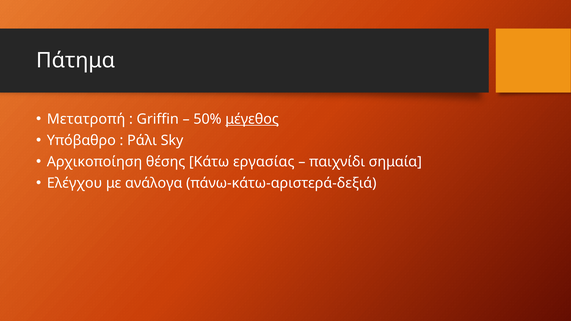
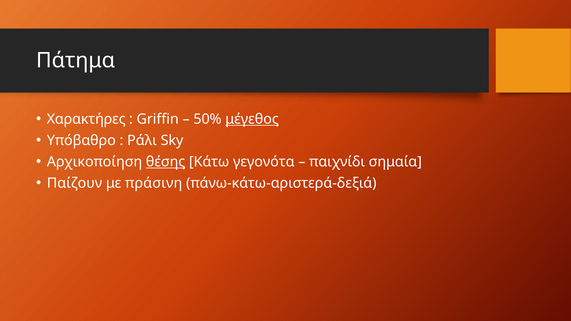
Mετατροπή: Mετατροπή -> Χαρακτήρες (86, 119)
θέσης underline: none -> present (166, 162)
εργασίας: εργασίας -> γεγονότα (264, 162)
Ελέγχου: Ελέγχου -> Παίζουν (75, 183)
ανάλογα: ανάλογα -> πράσινη (154, 183)
